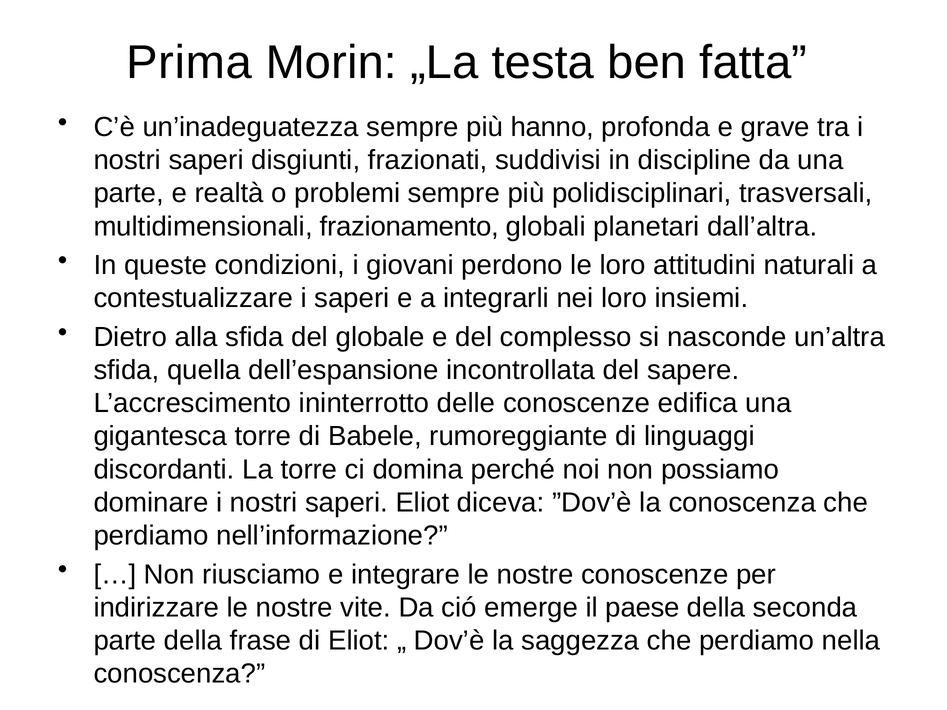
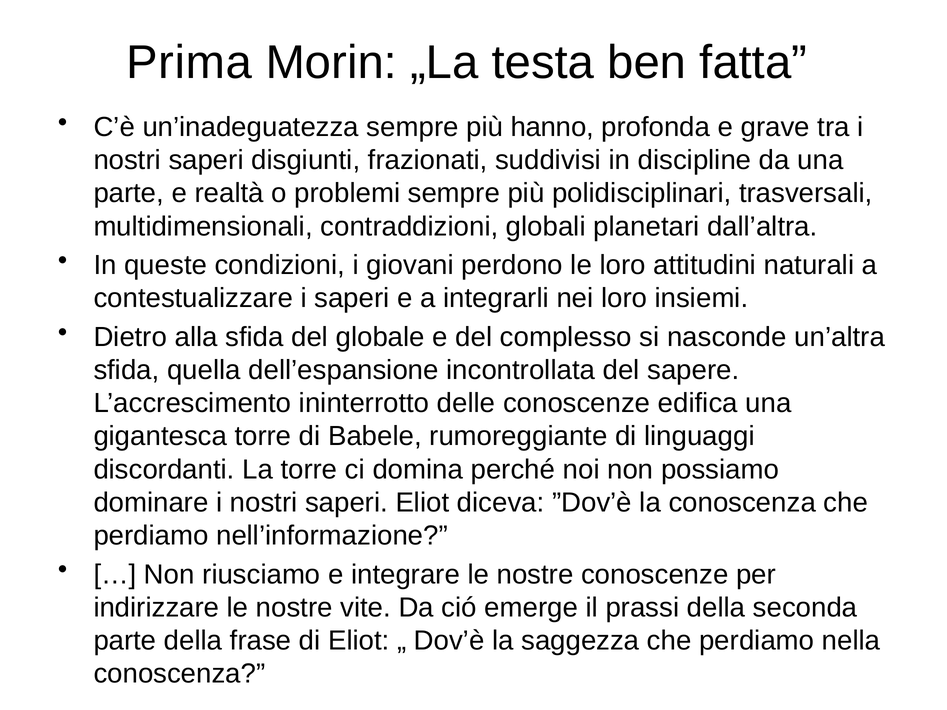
frazionamento: frazionamento -> contraddizioni (409, 227)
paese: paese -> prassi (642, 608)
